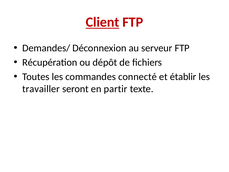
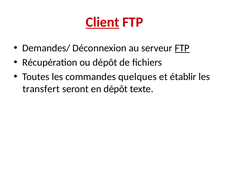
FTP underline: none -> present (182, 48)
connecté: connecté -> quelques (137, 77)
travailler: travailler -> transfert (41, 89)
en partir: partir -> dépôt (116, 89)
